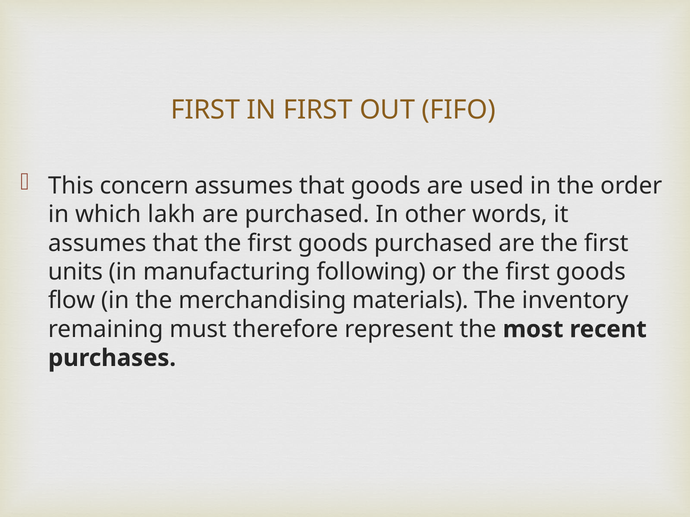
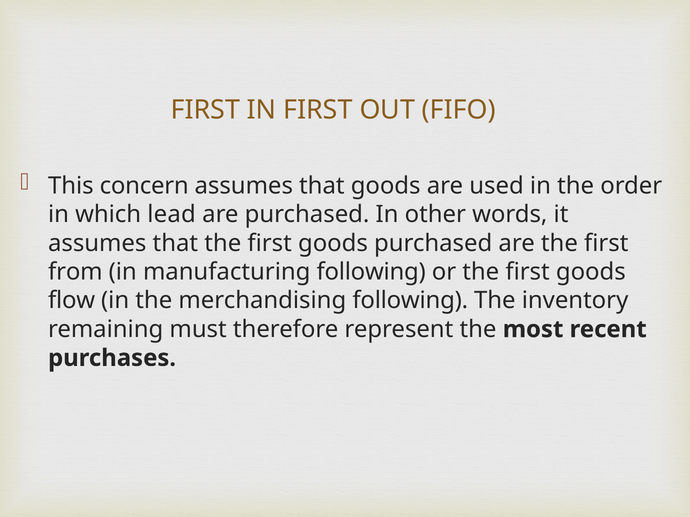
lakh: lakh -> lead (172, 215)
units: units -> from (75, 272)
merchandising materials: materials -> following (410, 301)
